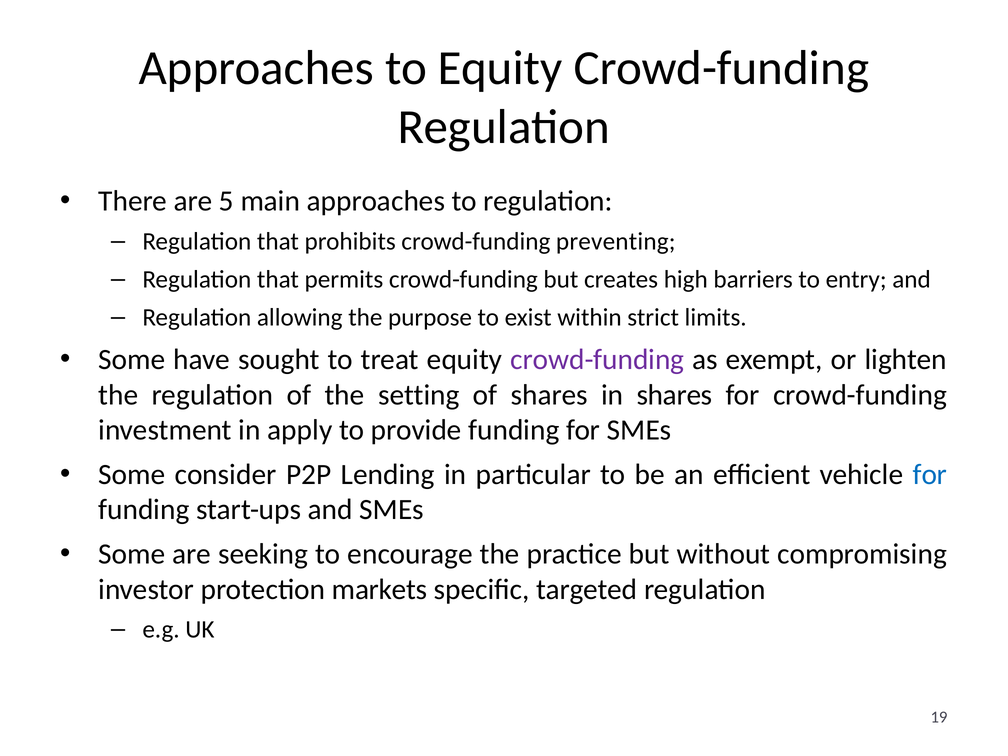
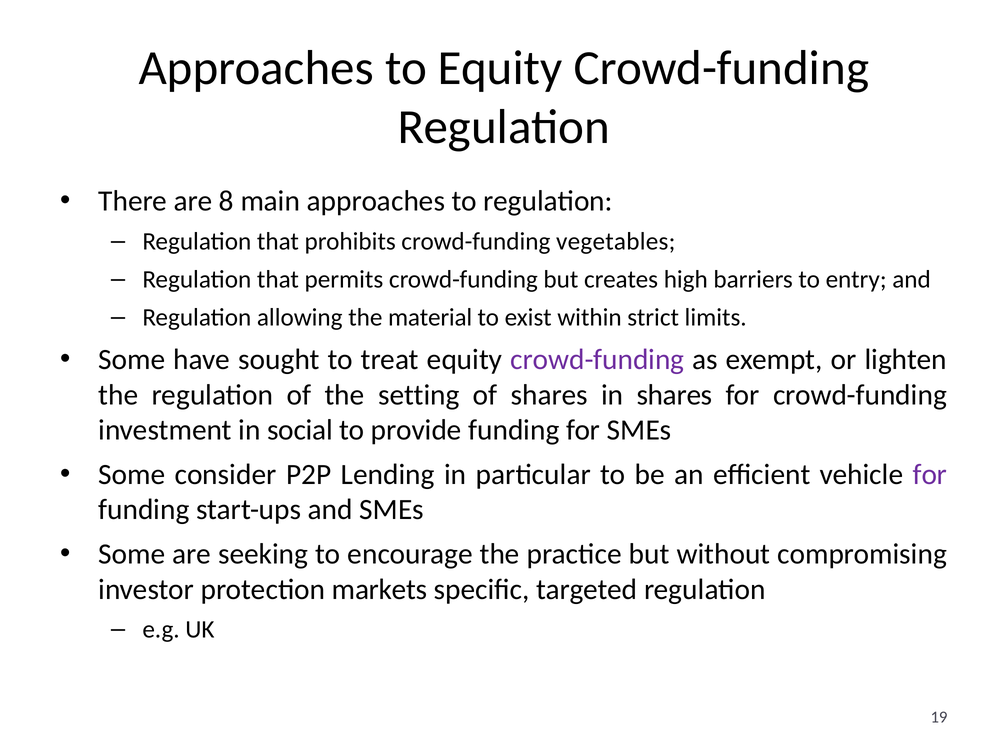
5: 5 -> 8 (226, 201)
preventing: preventing -> vegetables (616, 241)
purpose: purpose -> material (430, 318)
apply: apply -> social (300, 430)
for colour: blue -> purple (930, 474)
